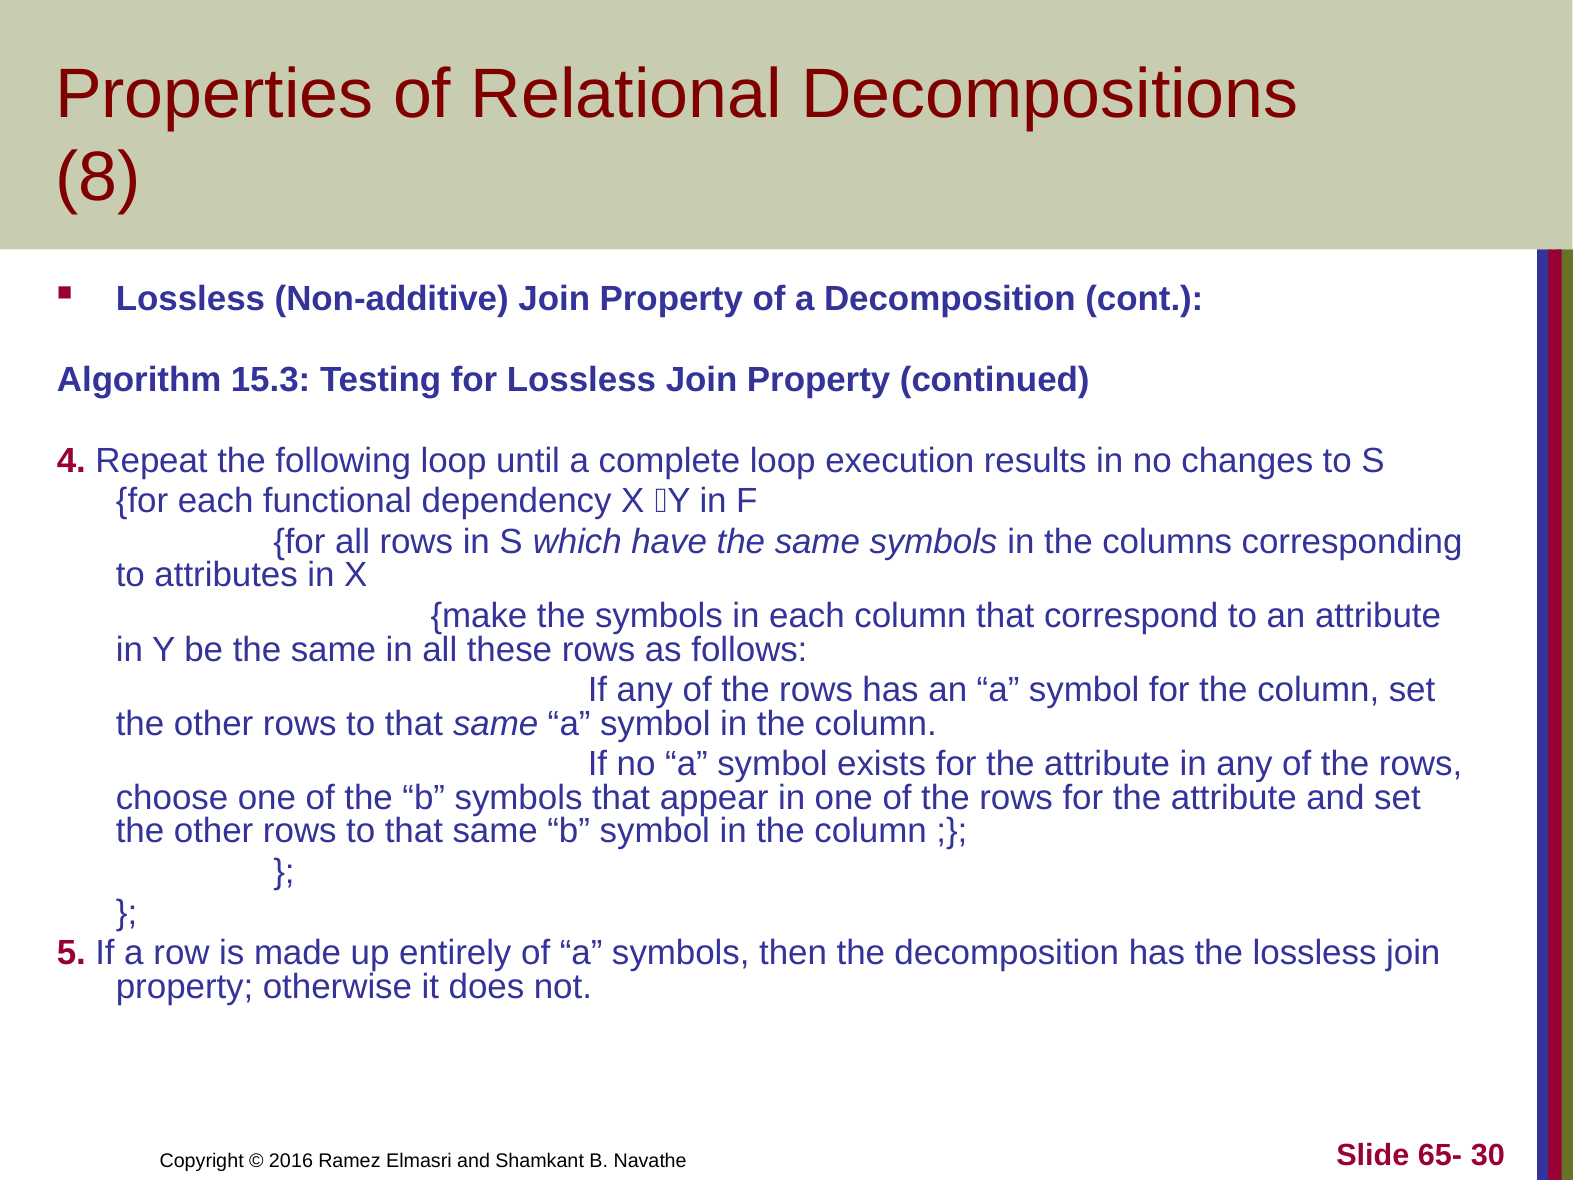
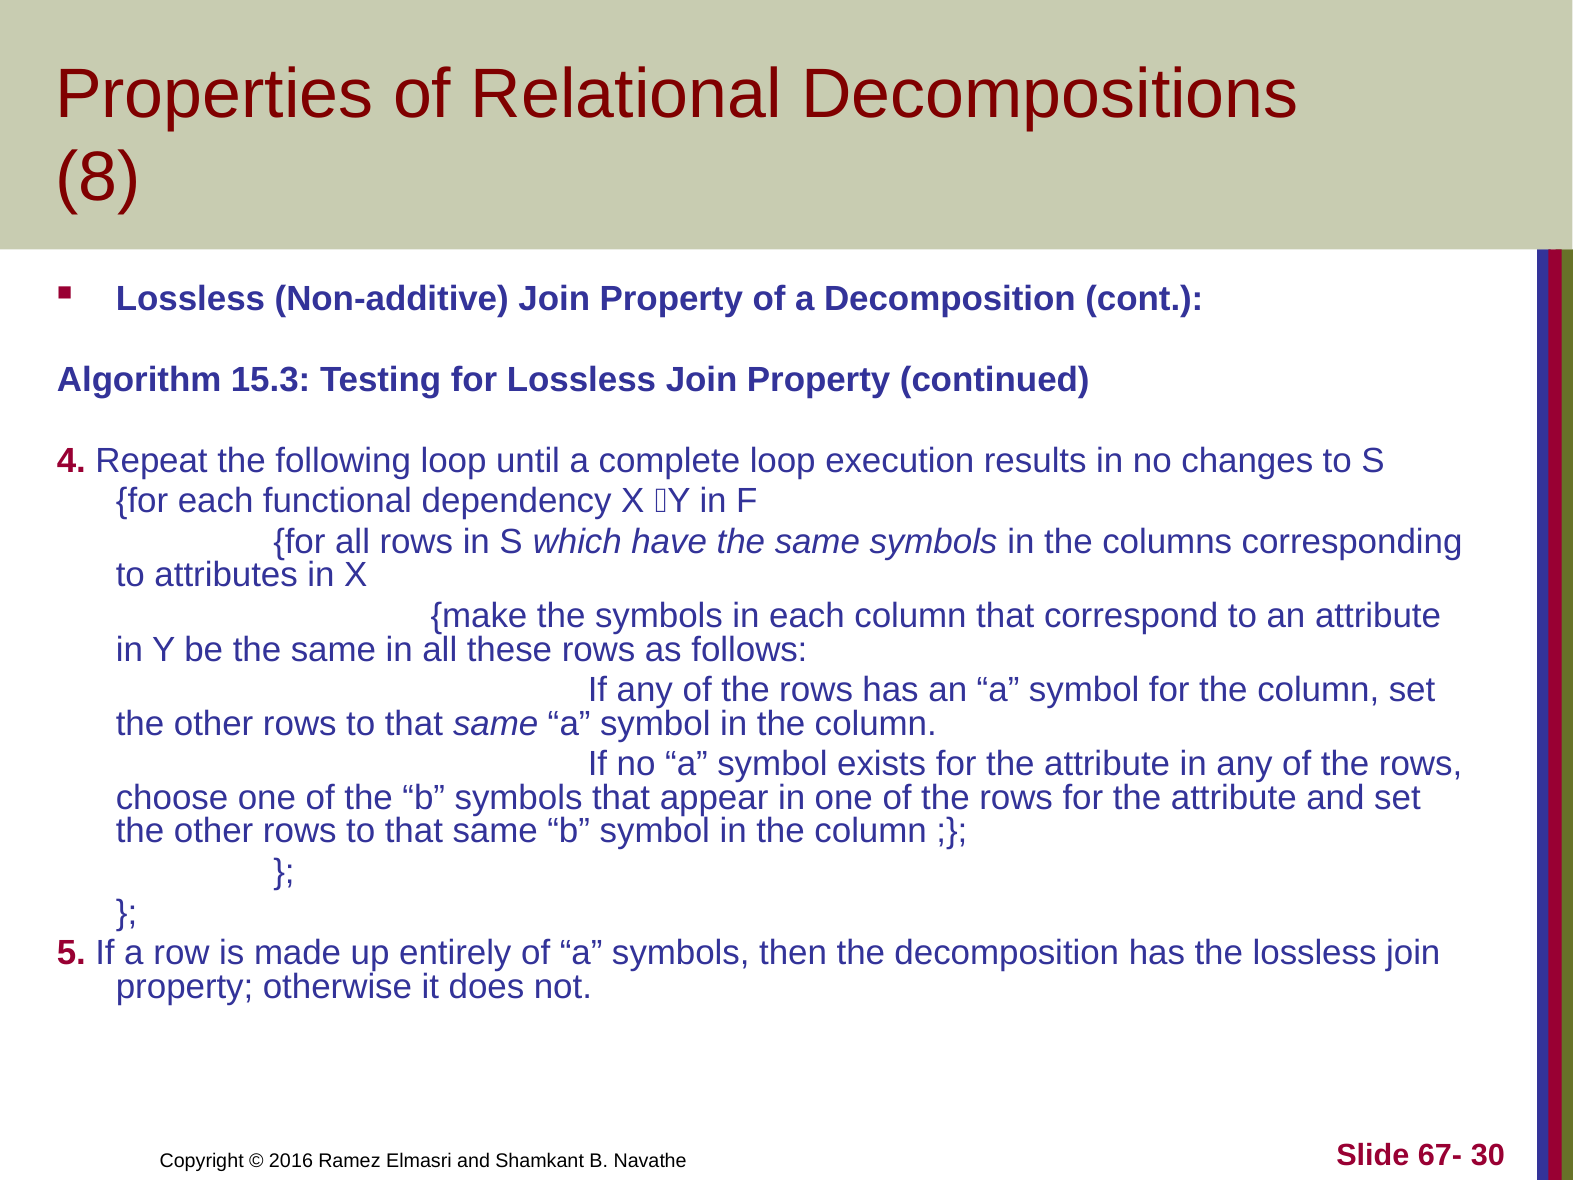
65-: 65- -> 67- (1440, 1156)
